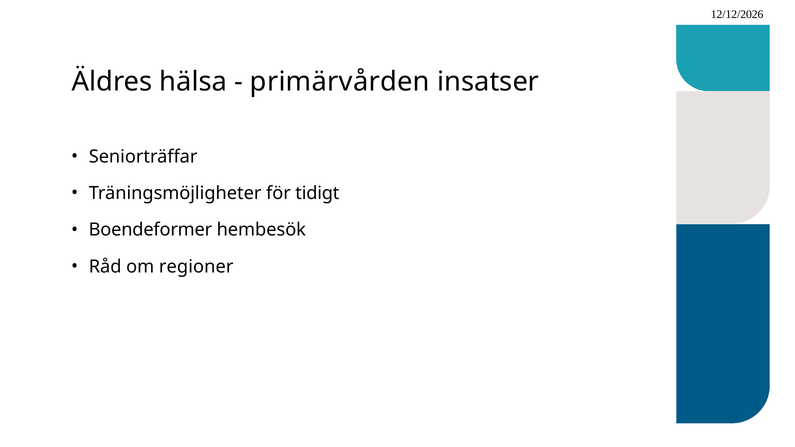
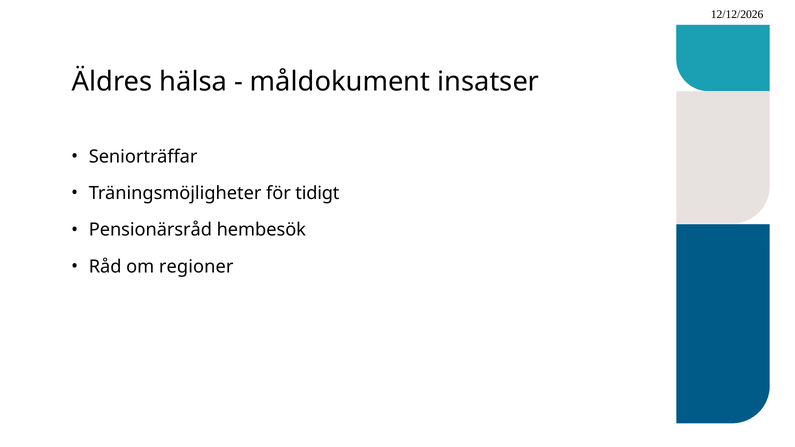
primärvården: primärvården -> måldokument (340, 82)
Boendeformer: Boendeformer -> Pensionärsråd (150, 230)
